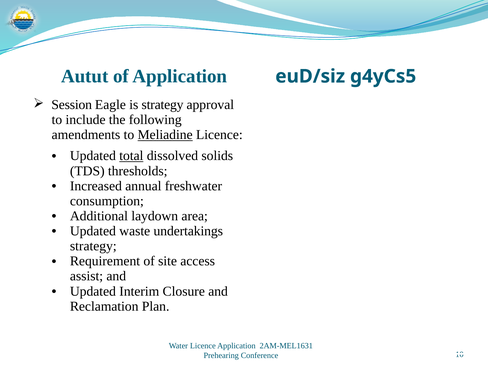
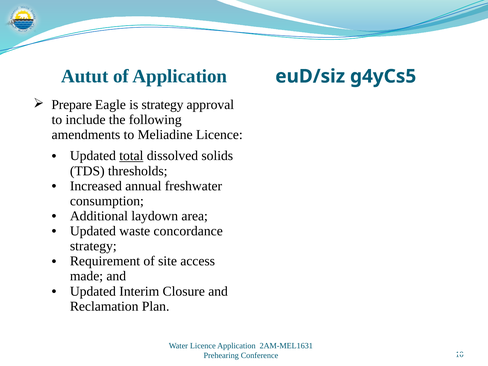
Session: Session -> Prepare (72, 105)
Meliadine underline: present -> none (165, 135)
undertakings: undertakings -> concordance (188, 231)
assist: assist -> made (86, 276)
